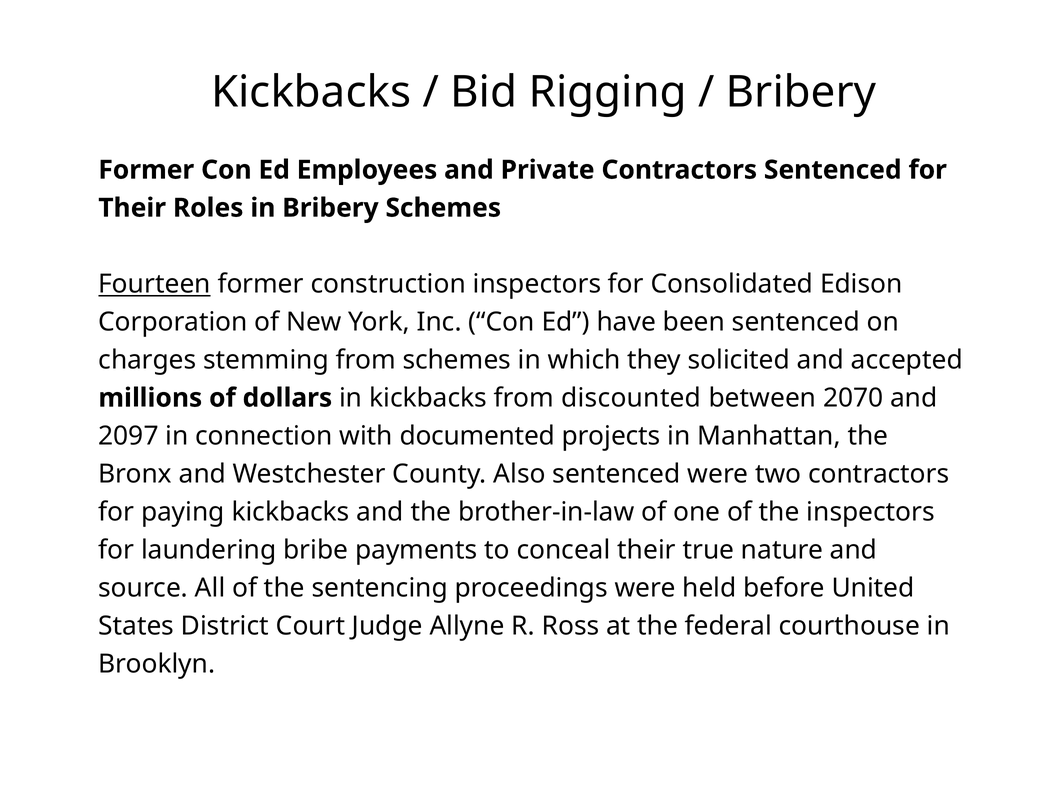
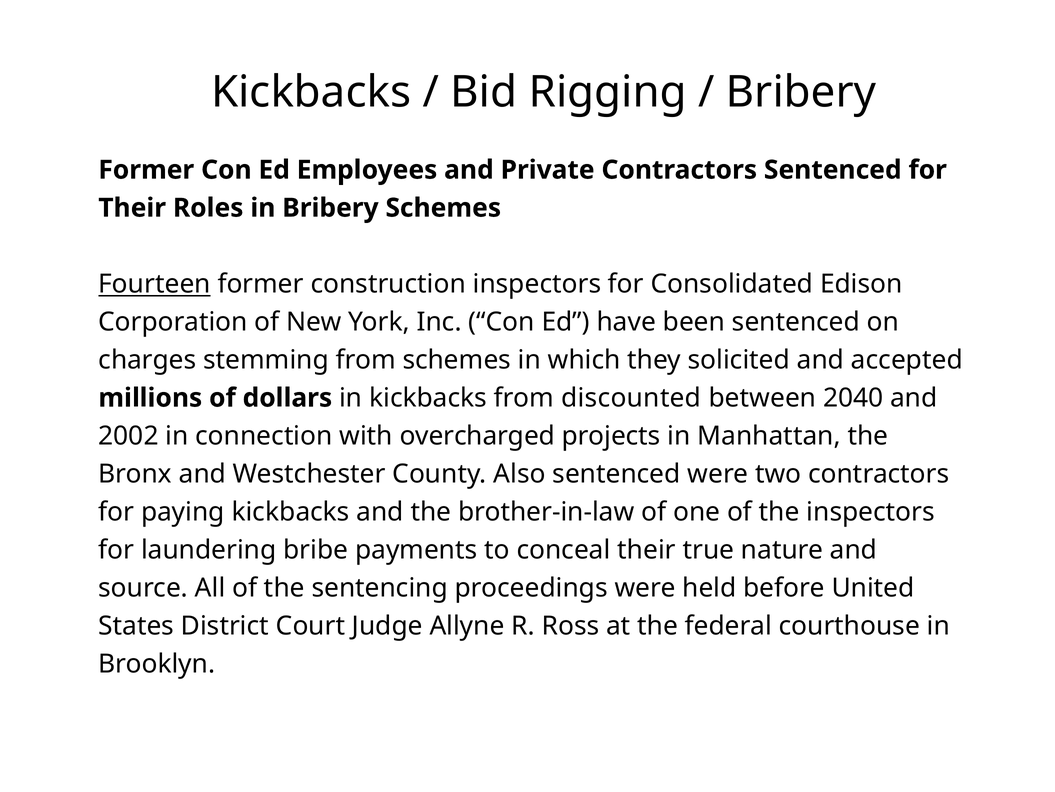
2070: 2070 -> 2040 (853, 398)
2097: 2097 -> 2002 (128, 436)
documented: documented -> overcharged (477, 436)
